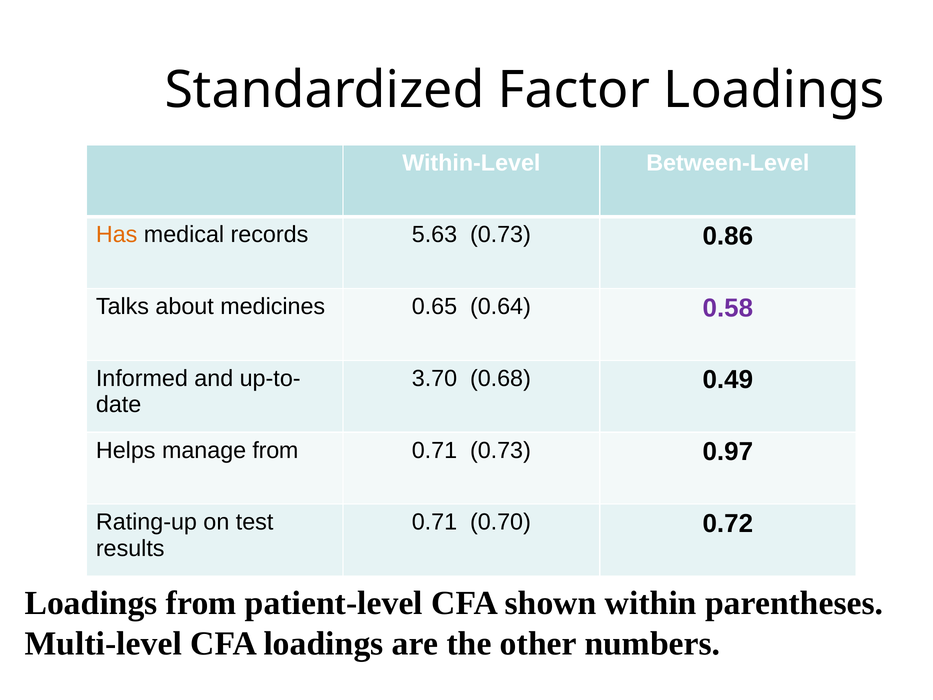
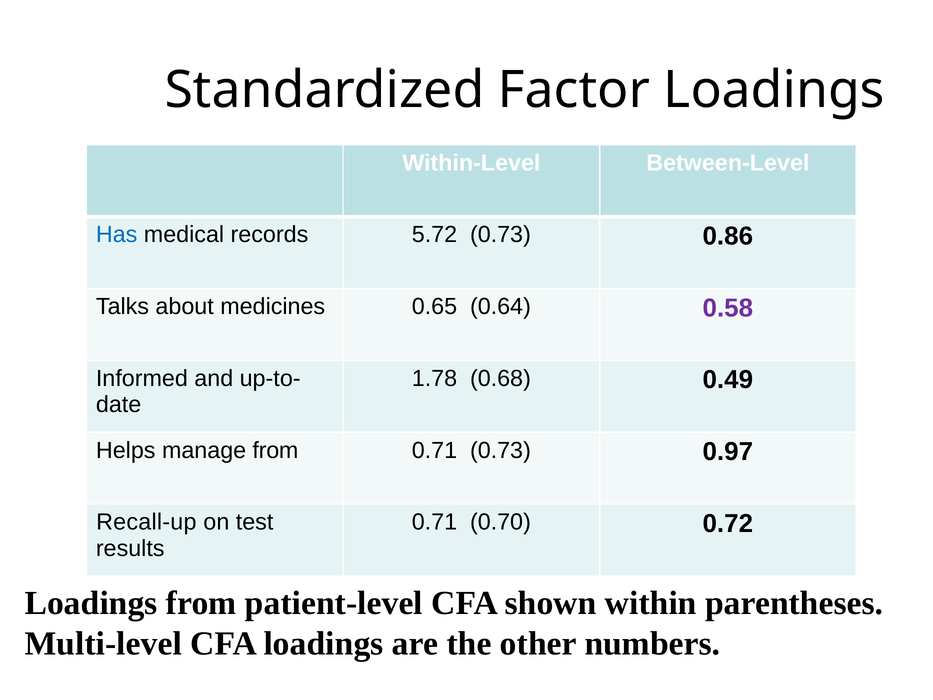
Has colour: orange -> blue (117, 235)
5.63: 5.63 -> 5.72 (434, 235)
3.70: 3.70 -> 1.78 (434, 378)
Rating-up: Rating-up -> Recall-up (146, 522)
